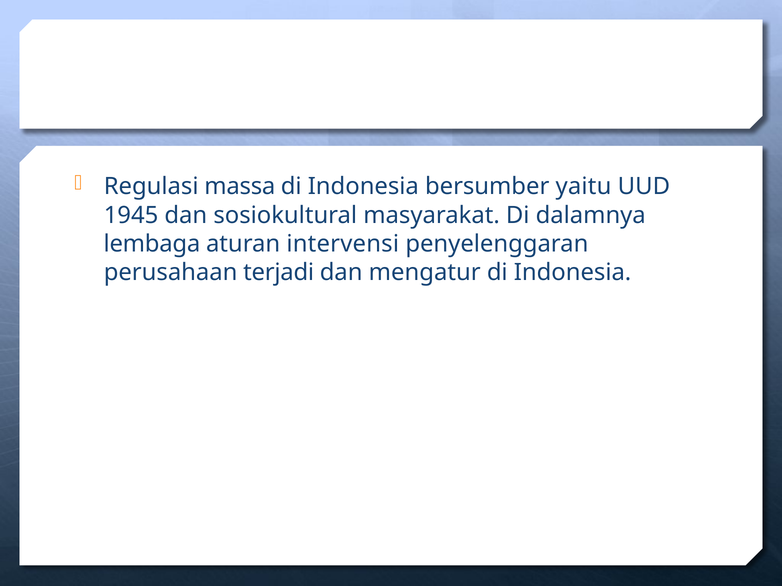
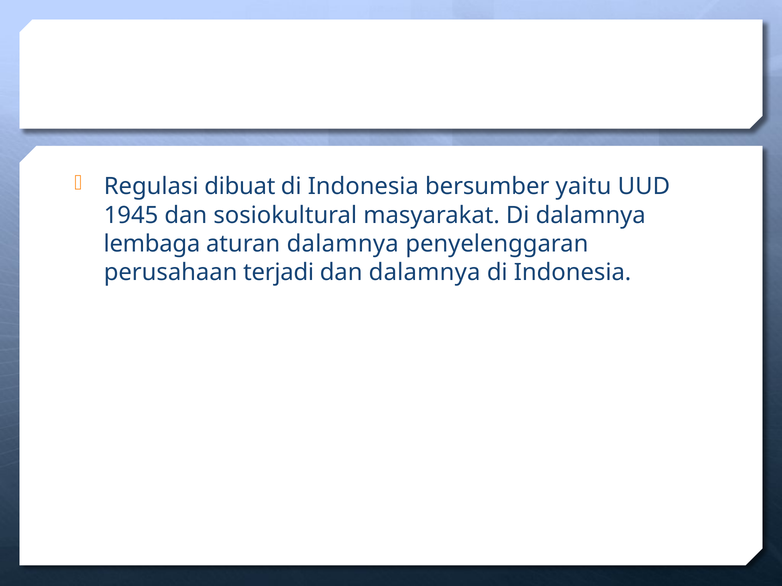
massa: massa -> dibuat (240, 187)
aturan intervensi: intervensi -> dalamnya (343, 244)
dan mengatur: mengatur -> dalamnya (425, 273)
